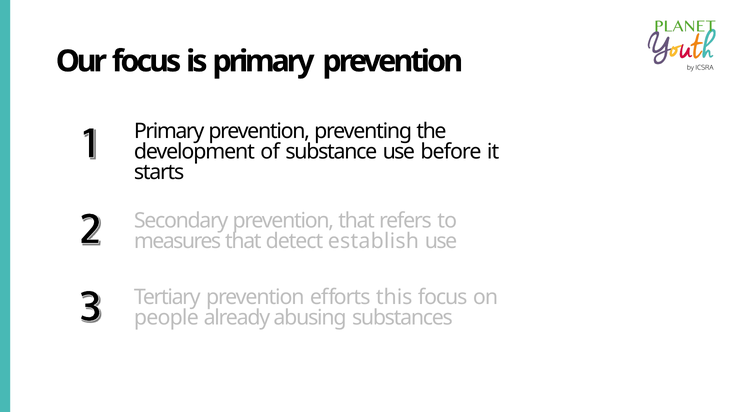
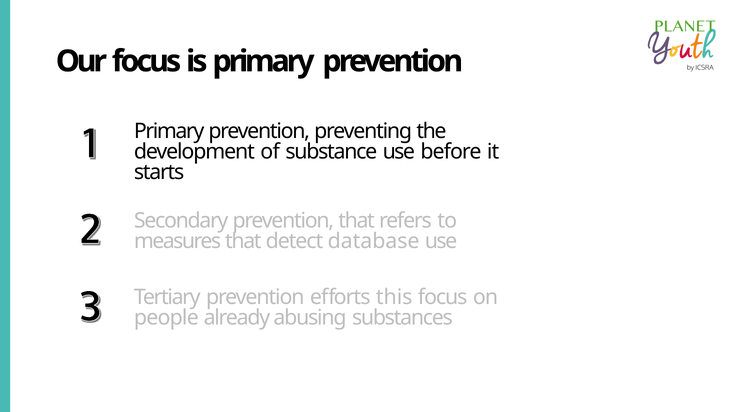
establish: establish -> database (374, 241)
